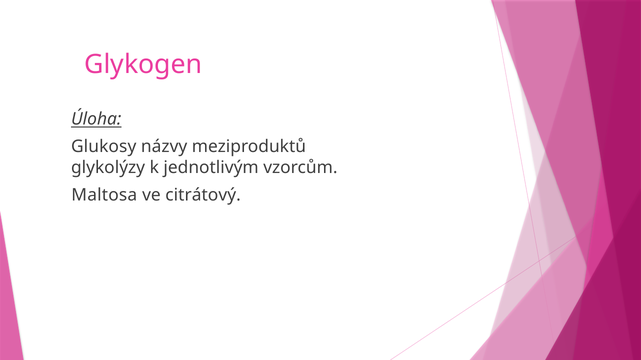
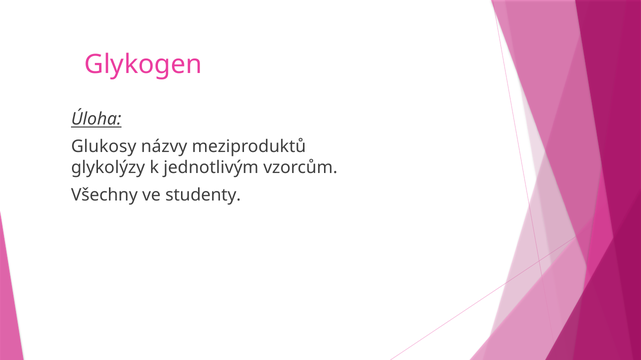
Maltosa: Maltosa -> Všechny (104, 195)
citrátový: citrátový -> studenty (203, 195)
